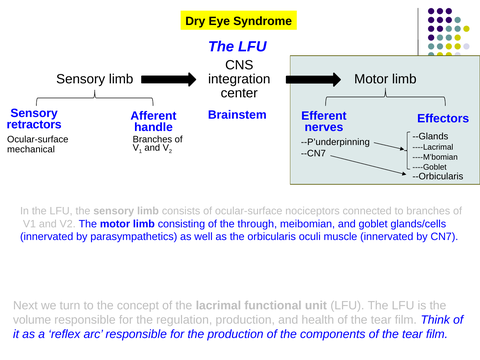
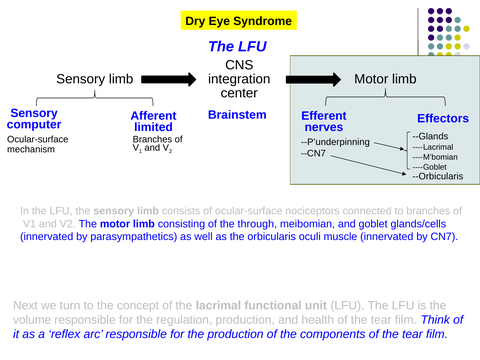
retractors: retractors -> computer (34, 125)
handle: handle -> limited (153, 127)
mechanical: mechanical -> mechanism (31, 150)
